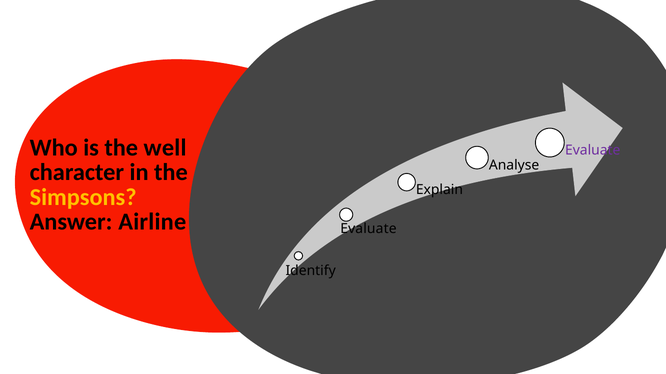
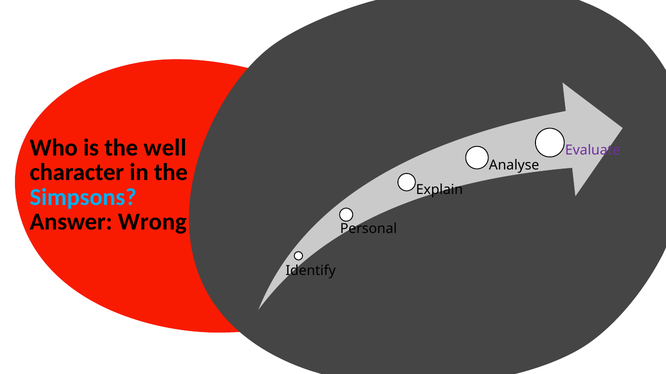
Simpsons colour: yellow -> light blue (83, 197)
Airline: Airline -> Wrong (152, 222)
Evaluate: Evaluate -> Personal (369, 229)
